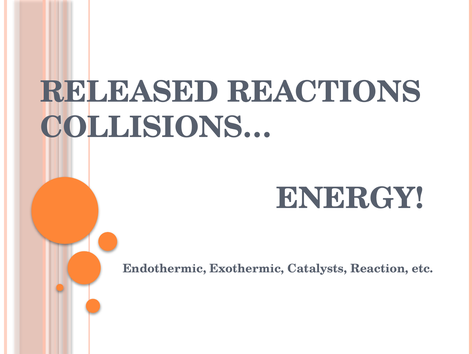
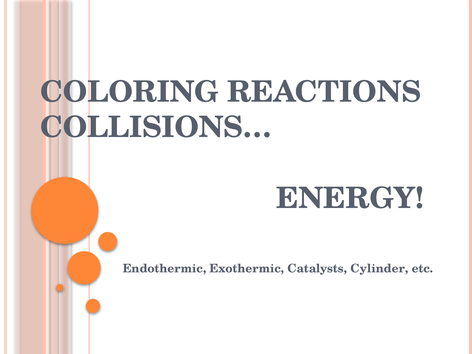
RELEASED: RELEASED -> COLORING (129, 92)
Reaction: Reaction -> Cylinder (379, 269)
